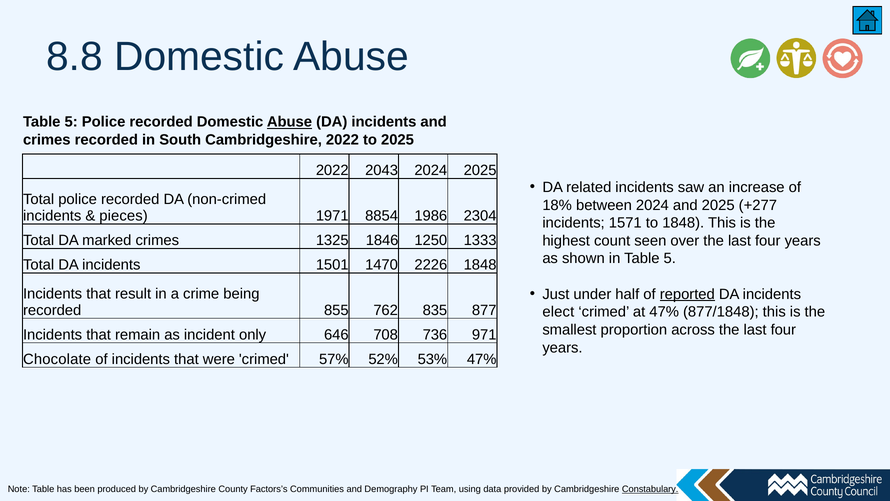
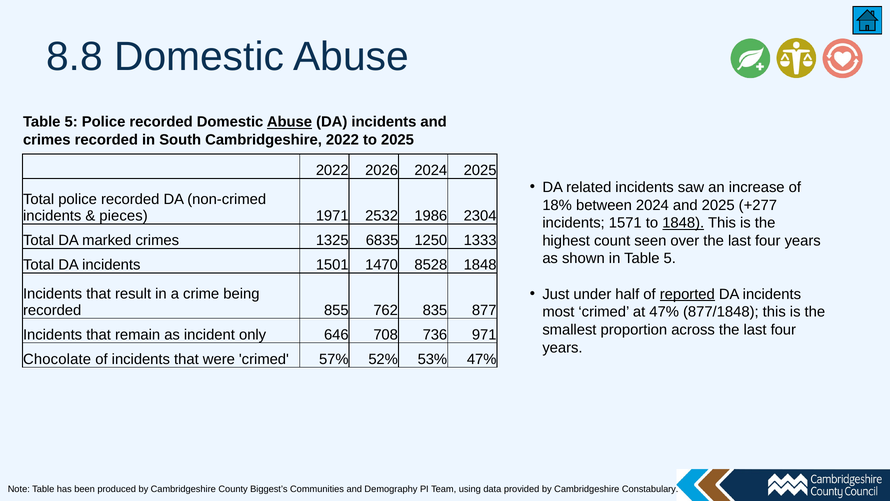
2043: 2043 -> 2026 (382, 170)
8854: 8854 -> 2532 (382, 216)
1848 underline: none -> present (683, 223)
1846: 1846 -> 6835 (382, 240)
2226: 2226 -> 8528 (431, 265)
elect: elect -> most (558, 312)
Factors’s: Factors’s -> Biggest’s (269, 489)
Constabulary underline: present -> none (650, 489)
